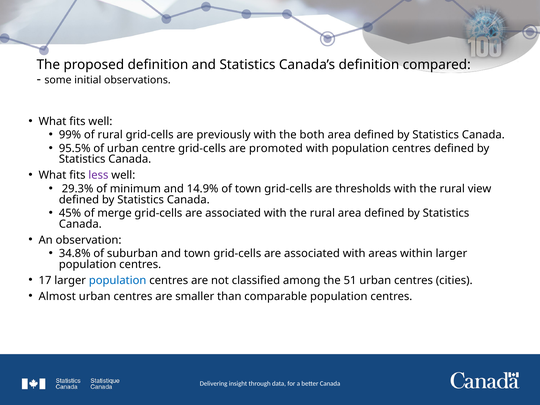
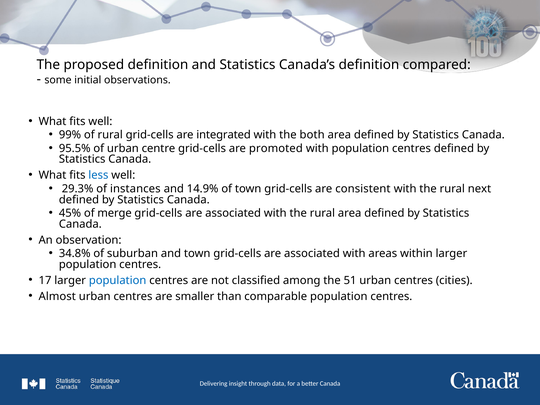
previously: previously -> integrated (224, 135)
less colour: purple -> blue (98, 175)
minimum: minimum -> instances (135, 189)
thresholds: thresholds -> consistent (363, 189)
view: view -> next (479, 189)
